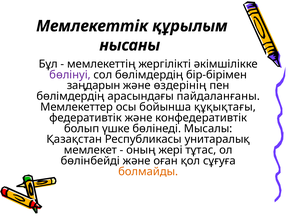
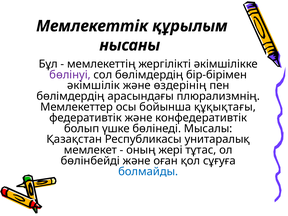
заңдарын: заңдарын -> әкімшілік (93, 85)
пайдаланғаны: пайдаланғаны -> плюрализмнiң (218, 96)
болмайды colour: orange -> blue (148, 172)
